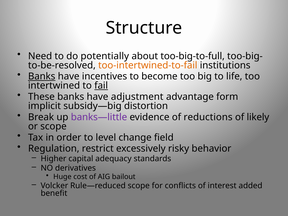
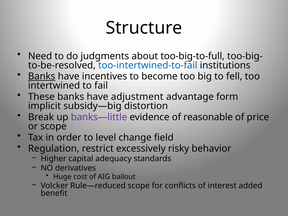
potentially: potentially -> judgments (105, 56)
too-intertwined-to-fail colour: orange -> blue (148, 65)
life: life -> fell (234, 76)
fail underline: present -> none (101, 86)
reductions: reductions -> reasonable (208, 117)
likely: likely -> price (258, 117)
